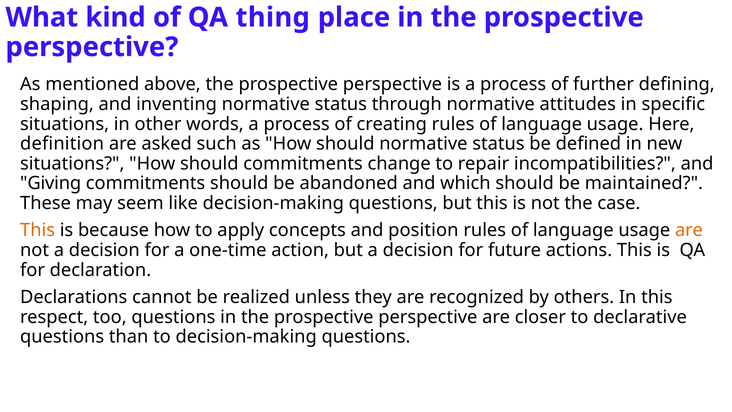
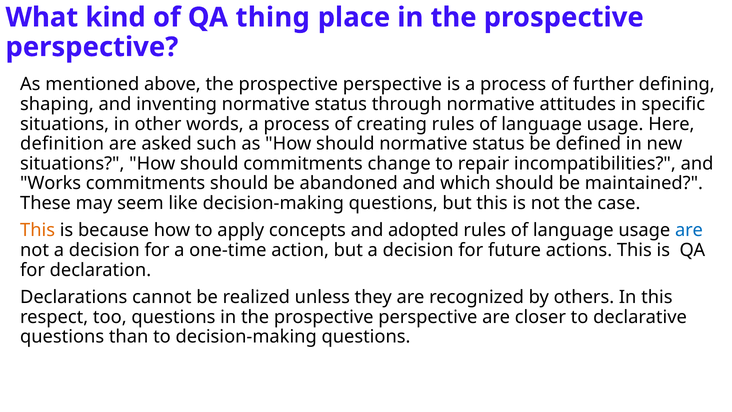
Giving: Giving -> Works (51, 183)
position: position -> adopted (423, 230)
are colour: orange -> blue (689, 230)
